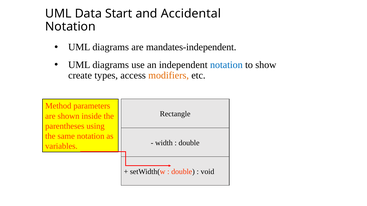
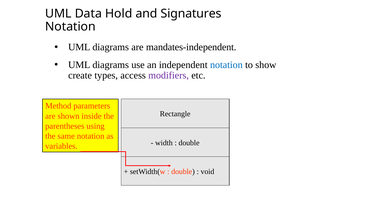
Start: Start -> Hold (119, 14)
Accidental: Accidental -> Signatures (191, 14)
modifiers colour: orange -> purple (169, 76)
